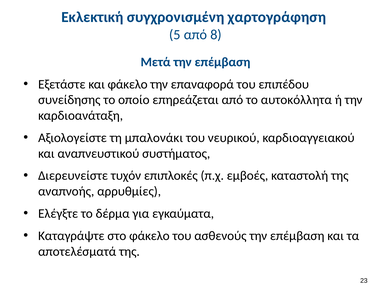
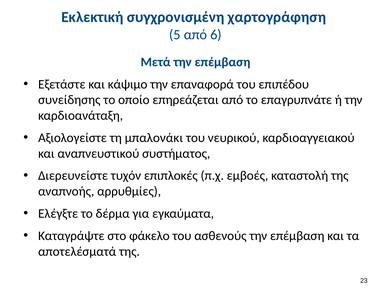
8: 8 -> 6 (216, 35)
και φάκελο: φάκελο -> κάψιμο (128, 84)
αυτοκόλλητα: αυτοκόλλητα -> επαγρυπνάτε (296, 100)
